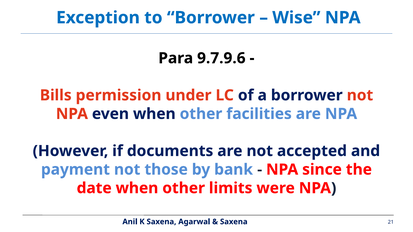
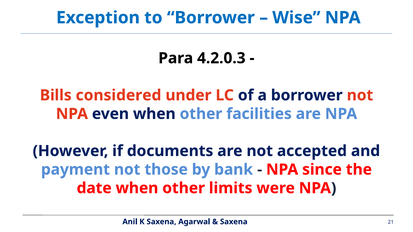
9.7.9.6: 9.7.9.6 -> 4.2.0.3 (221, 58)
permission: permission -> considered (119, 95)
